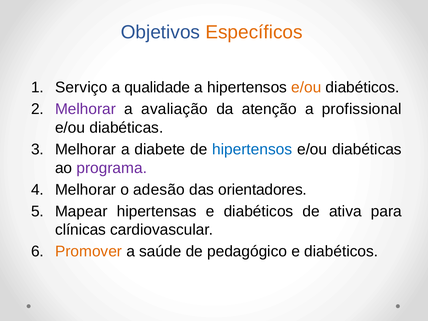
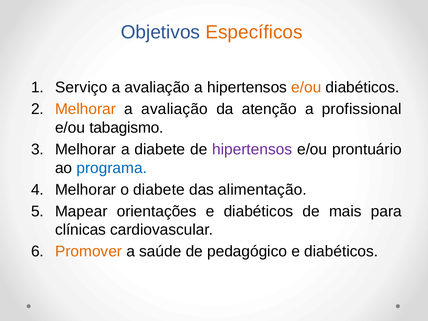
qualidade: qualidade -> avaliação (157, 87)
Melhorar colour: purple -> orange (86, 109)
diabéticas: diabéticas -> tabagismo (126, 128)
hipertensos colour: blue -> purple (252, 149)
diabéticas: diabéticas -> prontuário (367, 149)
programa colour: purple -> blue (112, 168)
o adesão: adesão -> diabete (159, 190)
orientadores: orientadores -> alimentação (263, 190)
hipertensas: hipertensas -> orientações (157, 211)
ativa: ativa -> mais (345, 211)
